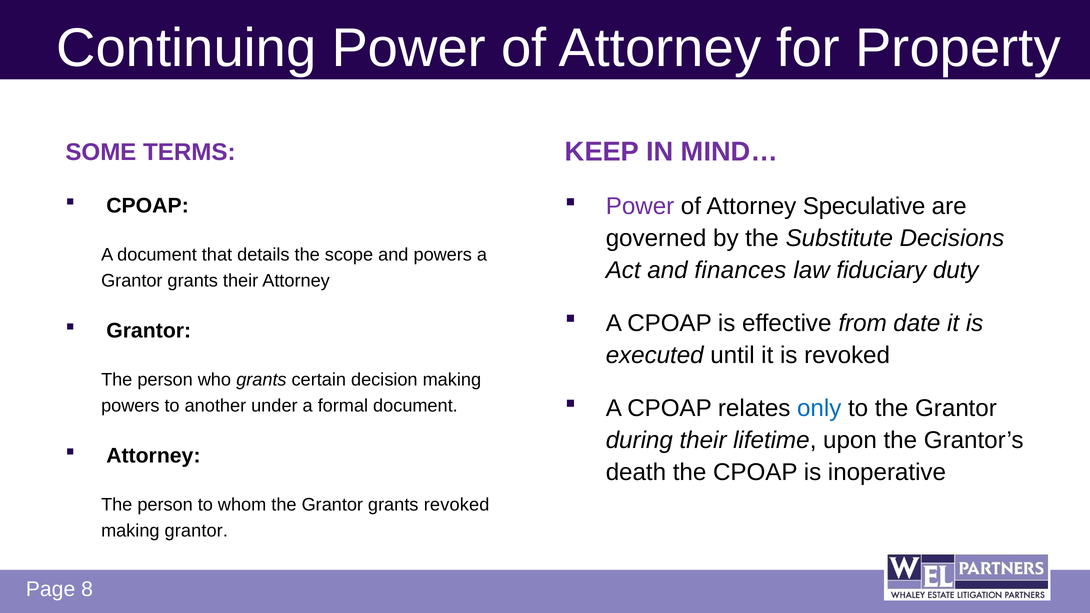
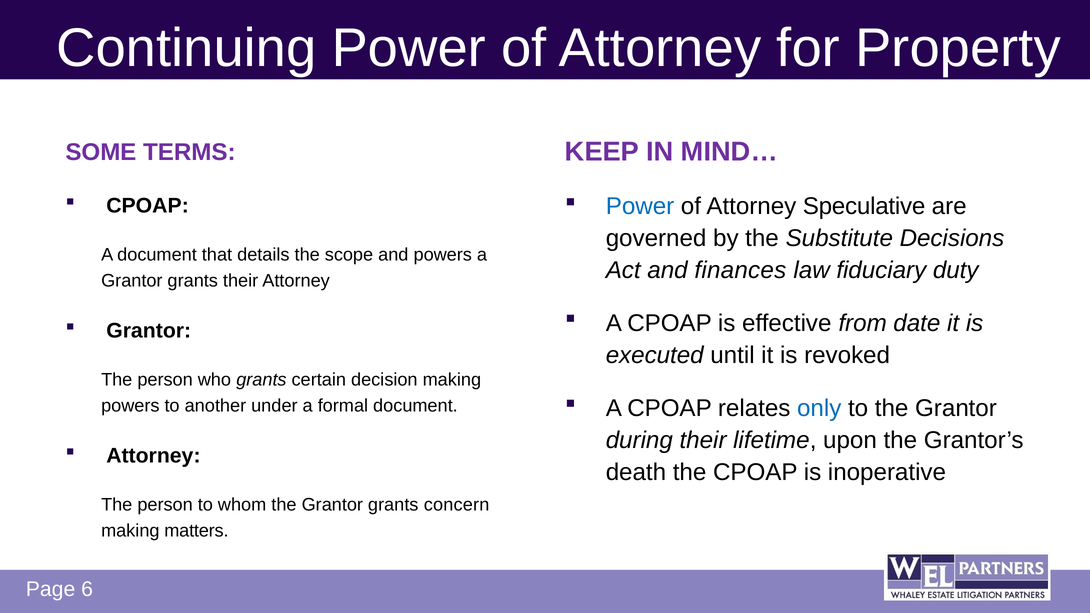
Power colour: purple -> blue (640, 207)
grants revoked: revoked -> concern (457, 505)
making grantor: grantor -> matters (196, 531)
8: 8 -> 6 (87, 590)
